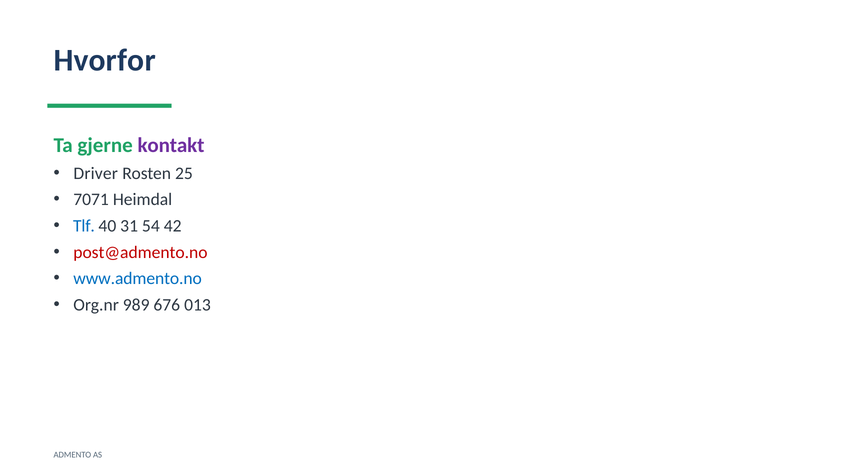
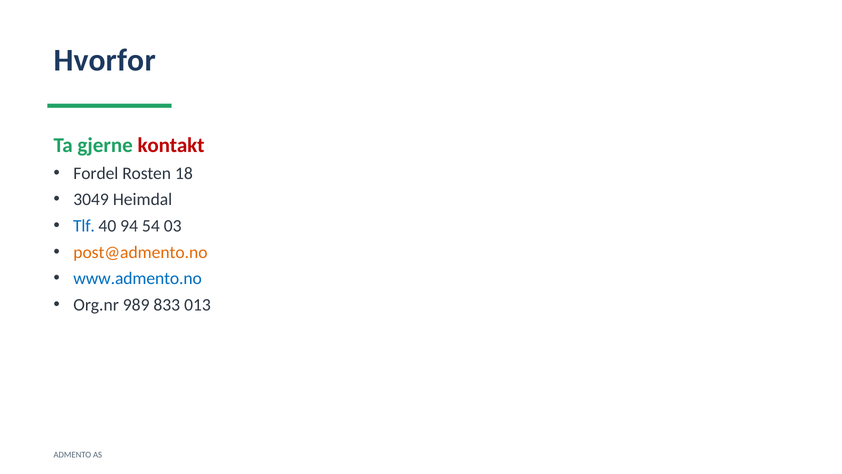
kontakt colour: purple -> red (171, 145)
Driver: Driver -> Fordel (96, 173)
25: 25 -> 18 (184, 173)
7071: 7071 -> 3049 (91, 199)
31: 31 -> 94 (129, 226)
42: 42 -> 03 (173, 226)
post@admento.no colour: red -> orange (140, 252)
676: 676 -> 833 (167, 305)
